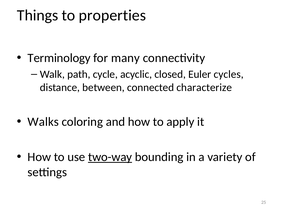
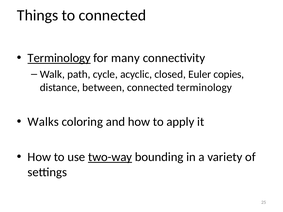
to properties: properties -> connected (112, 15)
Terminology underline: none -> present (59, 58)
cycles: cycles -> copies (229, 74)
connected characterize: characterize -> terminology (204, 88)
